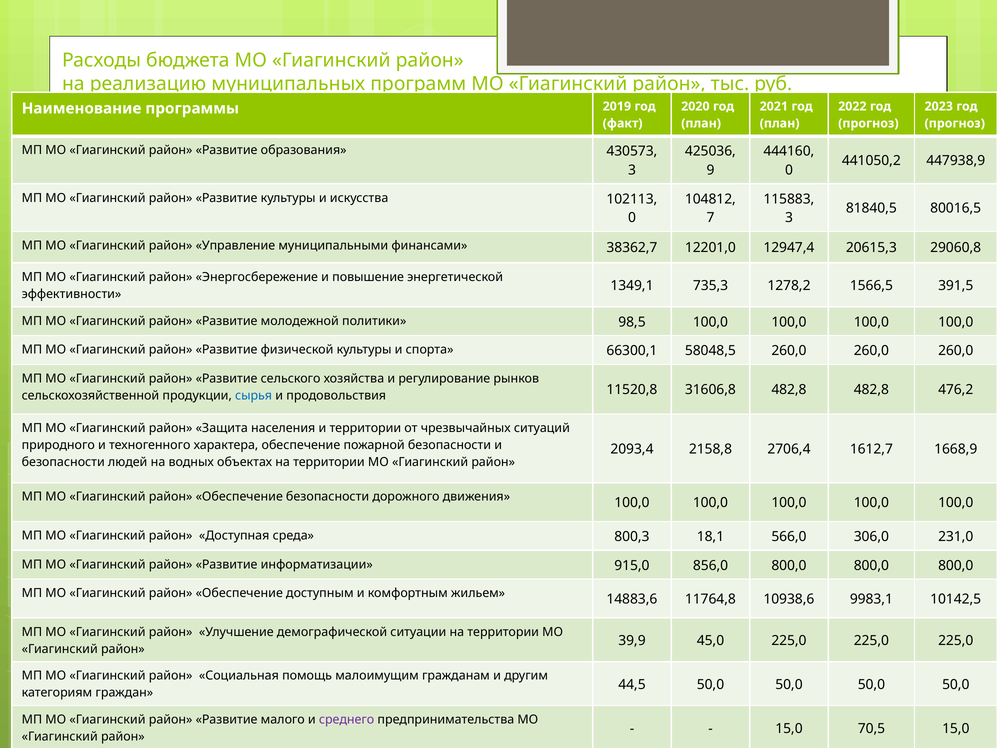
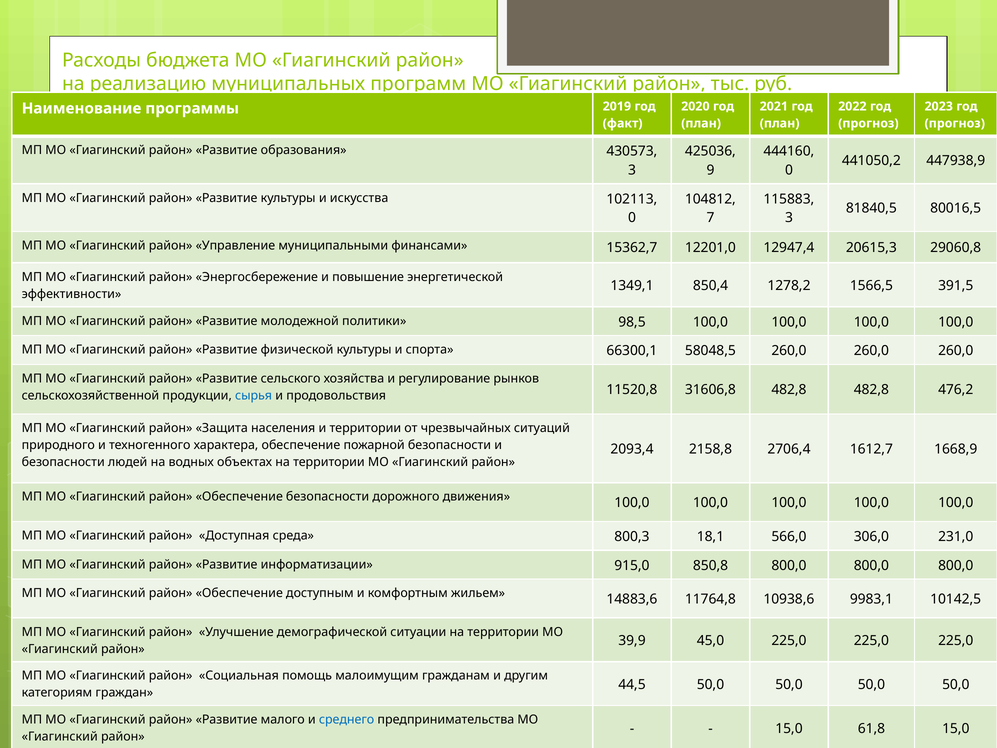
38362,7: 38362,7 -> 15362,7 (632, 248)
735,3: 735,3 -> 850,4 (710, 285)
856,0: 856,0 -> 850,8 (710, 565)
среднего colour: purple -> blue (347, 720)
70,5: 70,5 -> 61,8 (871, 728)
